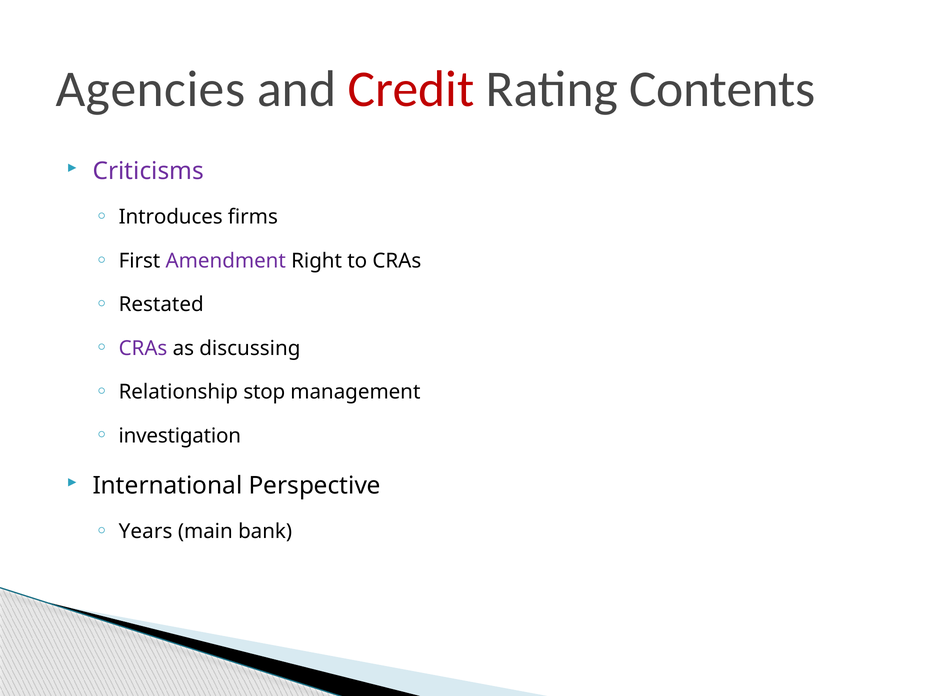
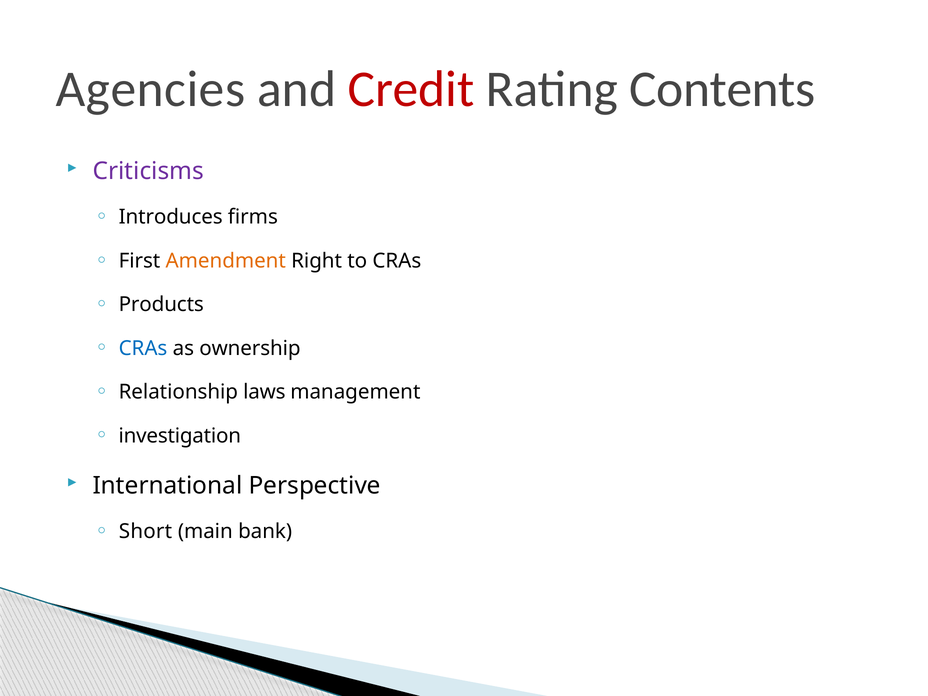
Amendment colour: purple -> orange (226, 261)
Restated: Restated -> Products (161, 305)
CRAs colour: purple -> blue (143, 348)
discussing: discussing -> ownership (250, 348)
stop: stop -> laws (264, 392)
Years: Years -> Short (146, 532)
